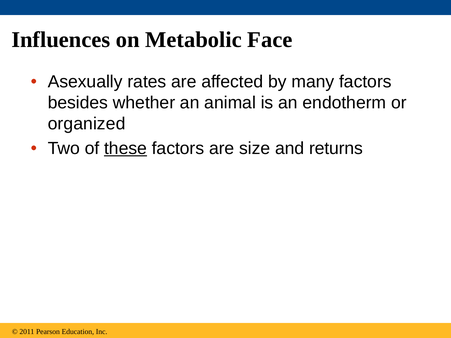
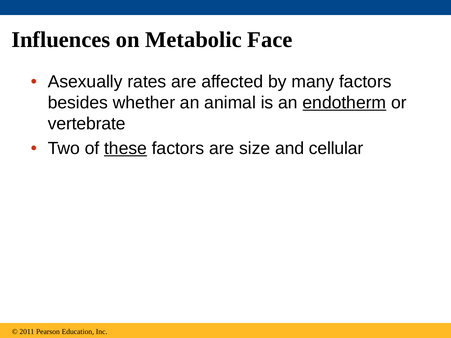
endotherm underline: none -> present (344, 103)
organized: organized -> vertebrate (87, 124)
returns: returns -> cellular (336, 148)
